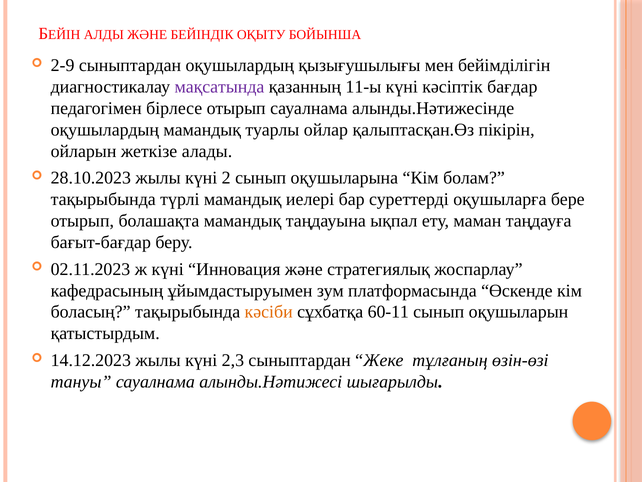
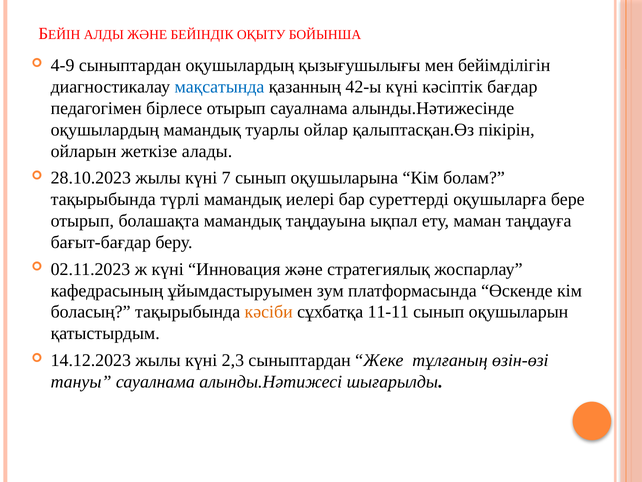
2-9: 2-9 -> 4-9 (63, 65)
мақсатында colour: purple -> blue (219, 87)
11-ы: 11-ы -> 42-ы (363, 87)
2: 2 -> 7 (226, 178)
60-11: 60-11 -> 11-11 (388, 312)
